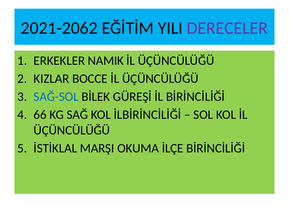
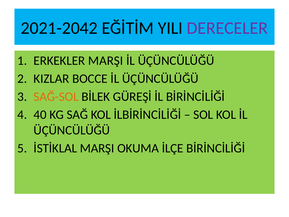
2021-2062: 2021-2062 -> 2021-2042 (59, 28)
ERKEKLER NAMIK: NAMIK -> MARŞI (106, 61)
SAĞ-SOL colour: blue -> orange (56, 97)
66: 66 -> 40 (40, 115)
